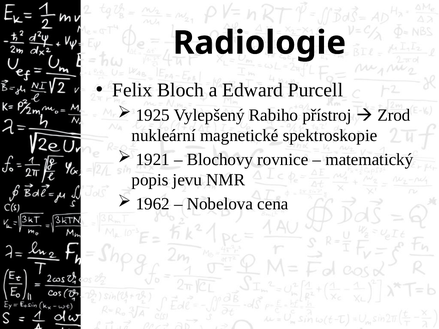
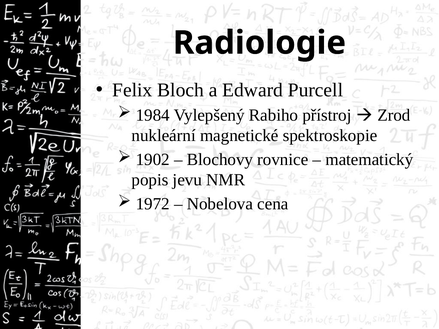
1925: 1925 -> 1984 (153, 115)
1921: 1921 -> 1902 (153, 160)
1962: 1962 -> 1972 (153, 204)
